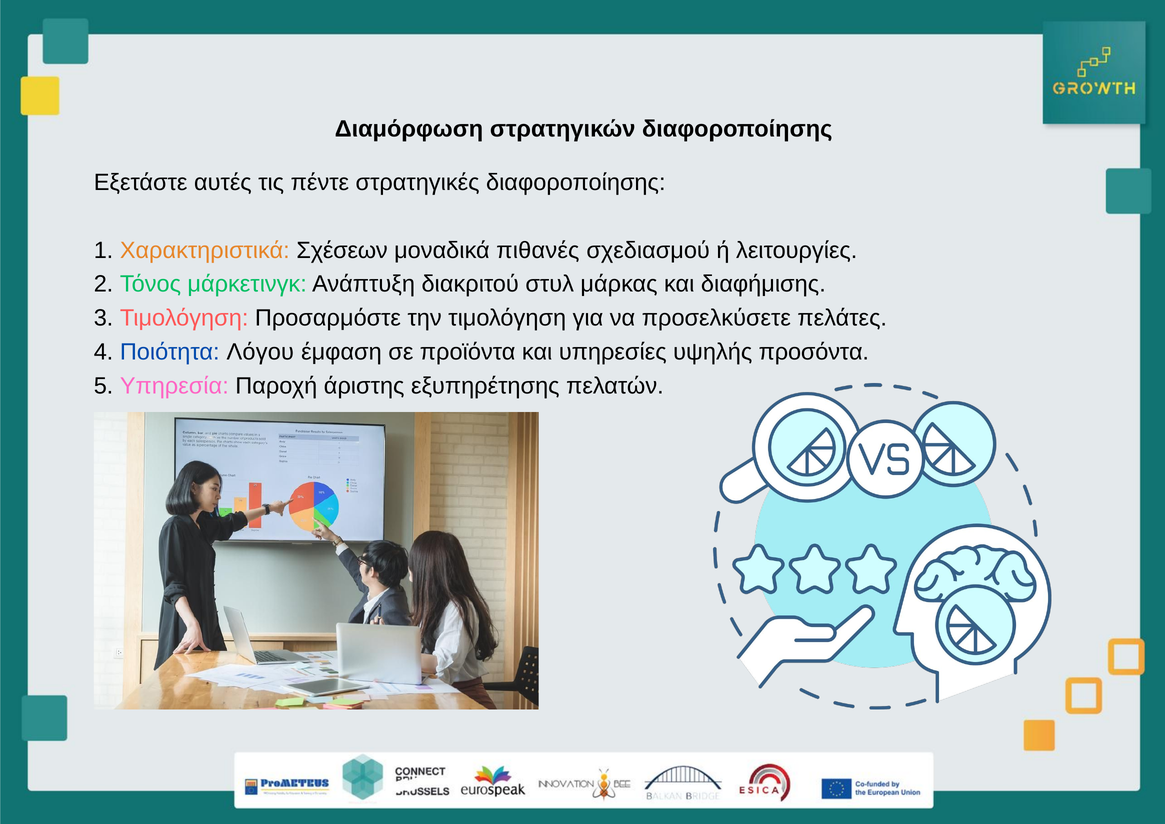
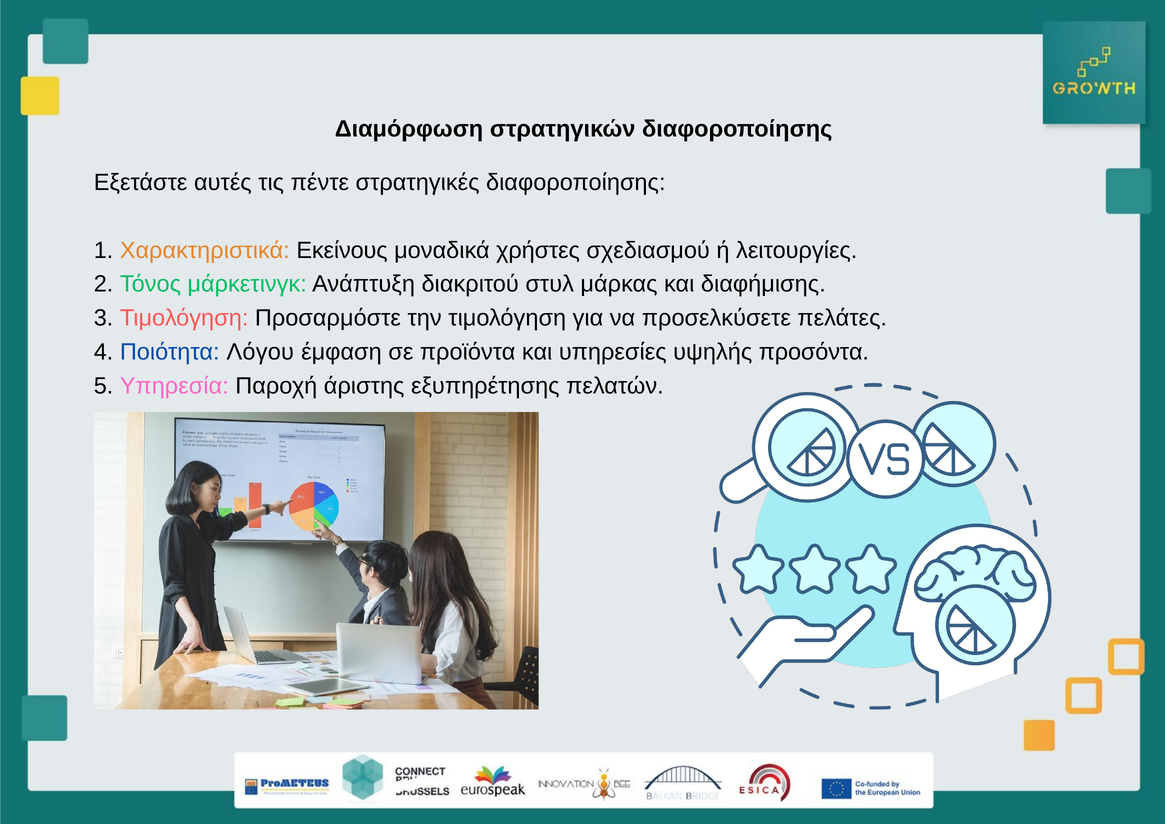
Σχέσεων: Σχέσεων -> Εκείνους (342, 250)
πιθανές: πιθανές -> χρήστες (538, 250)
